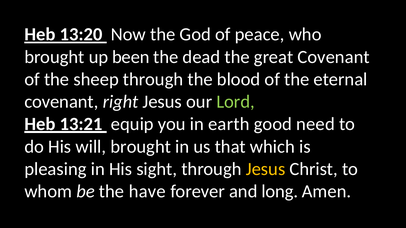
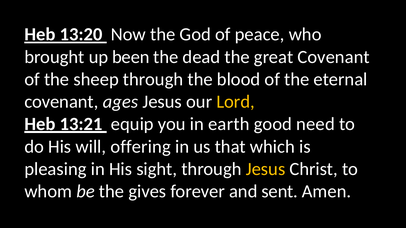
right: right -> ages (120, 102)
Lord colour: light green -> yellow (236, 102)
will brought: brought -> offering (141, 147)
have: have -> gives (147, 192)
long: long -> sent (280, 192)
